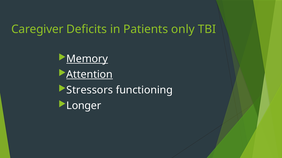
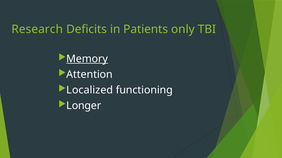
Caregiver: Caregiver -> Research (37, 29)
Attention underline: present -> none (90, 75)
Stressors: Stressors -> Localized (90, 90)
